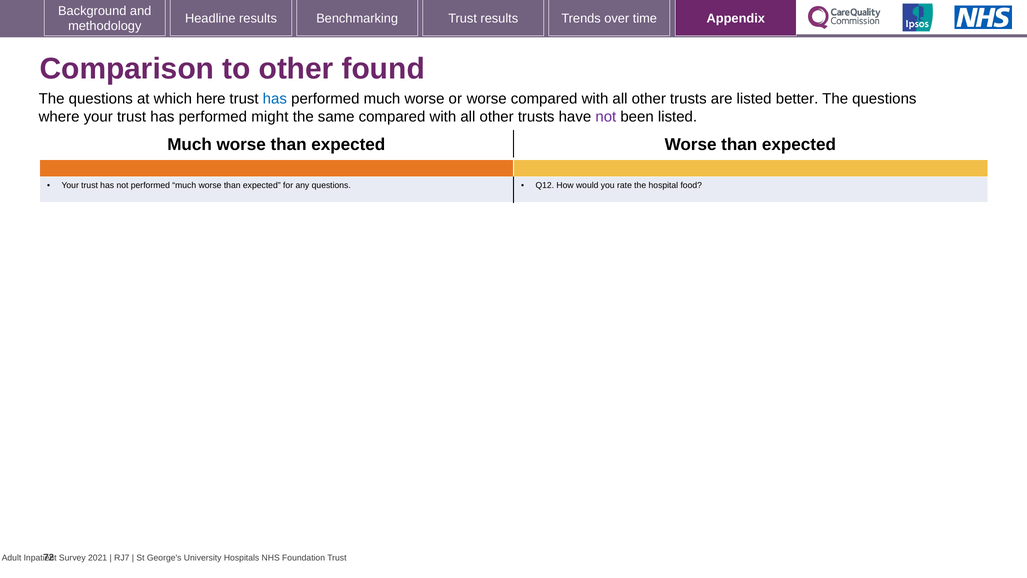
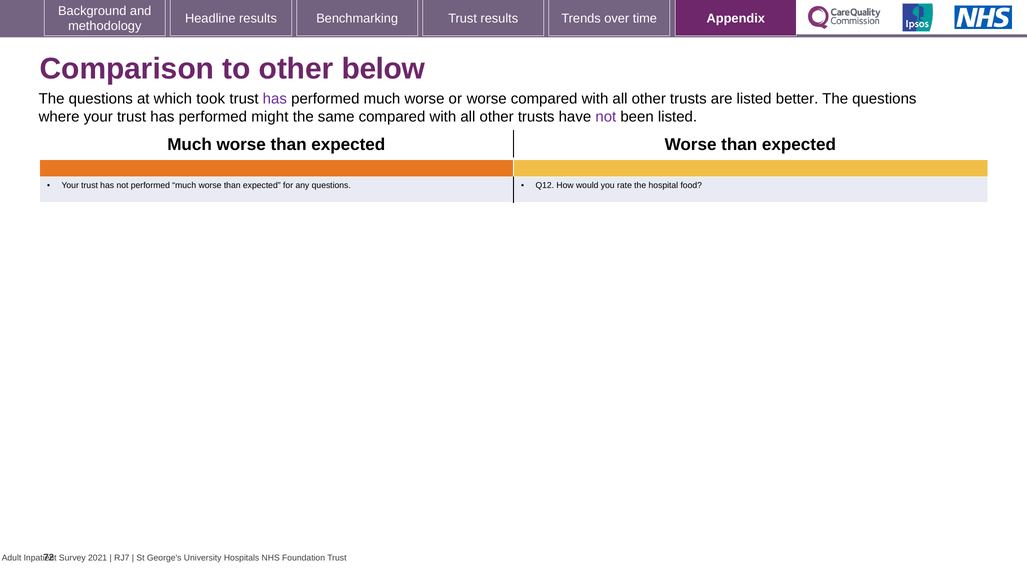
found: found -> below (383, 69)
here: here -> took (211, 99)
has colour: blue -> purple (275, 99)
